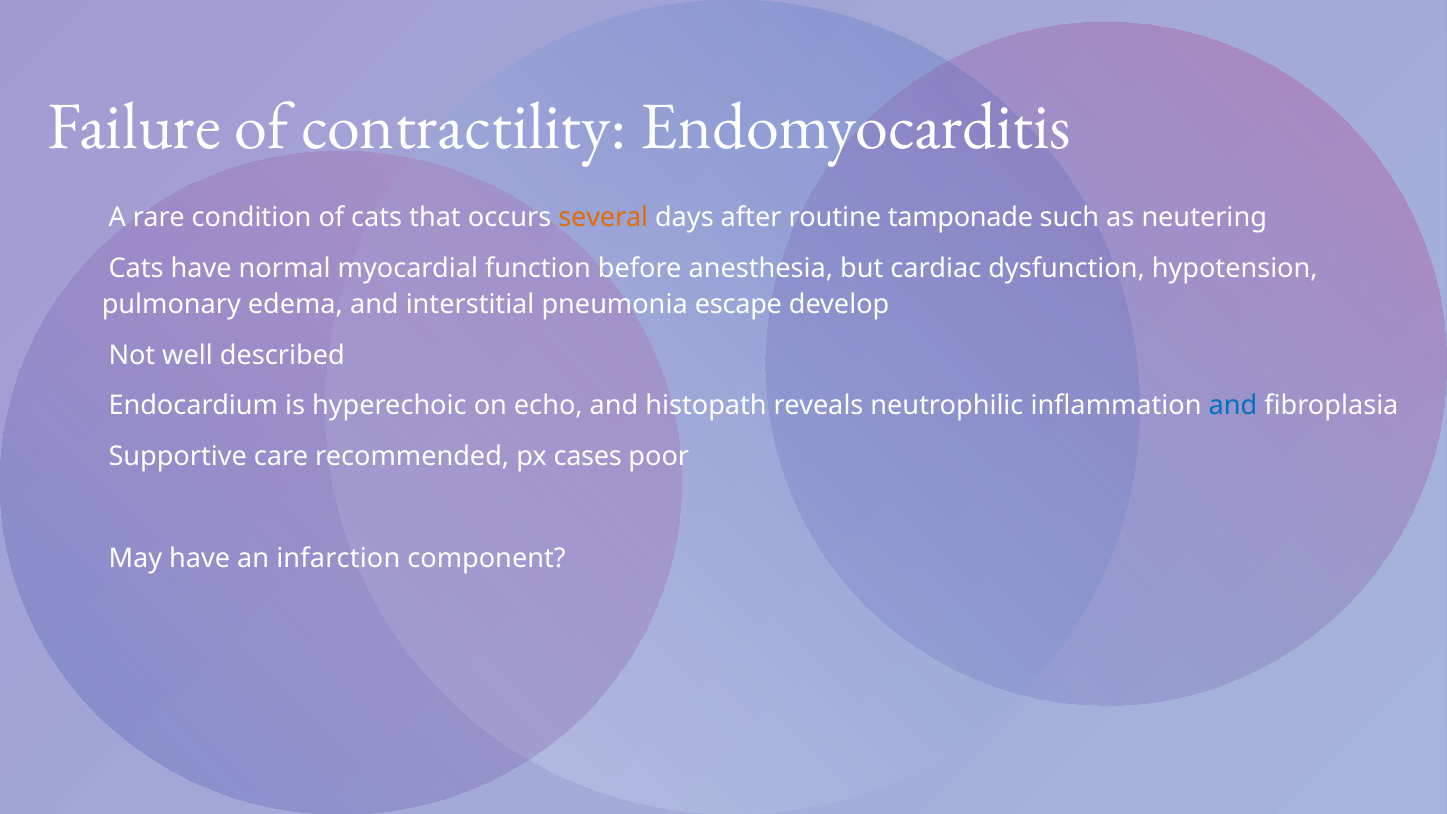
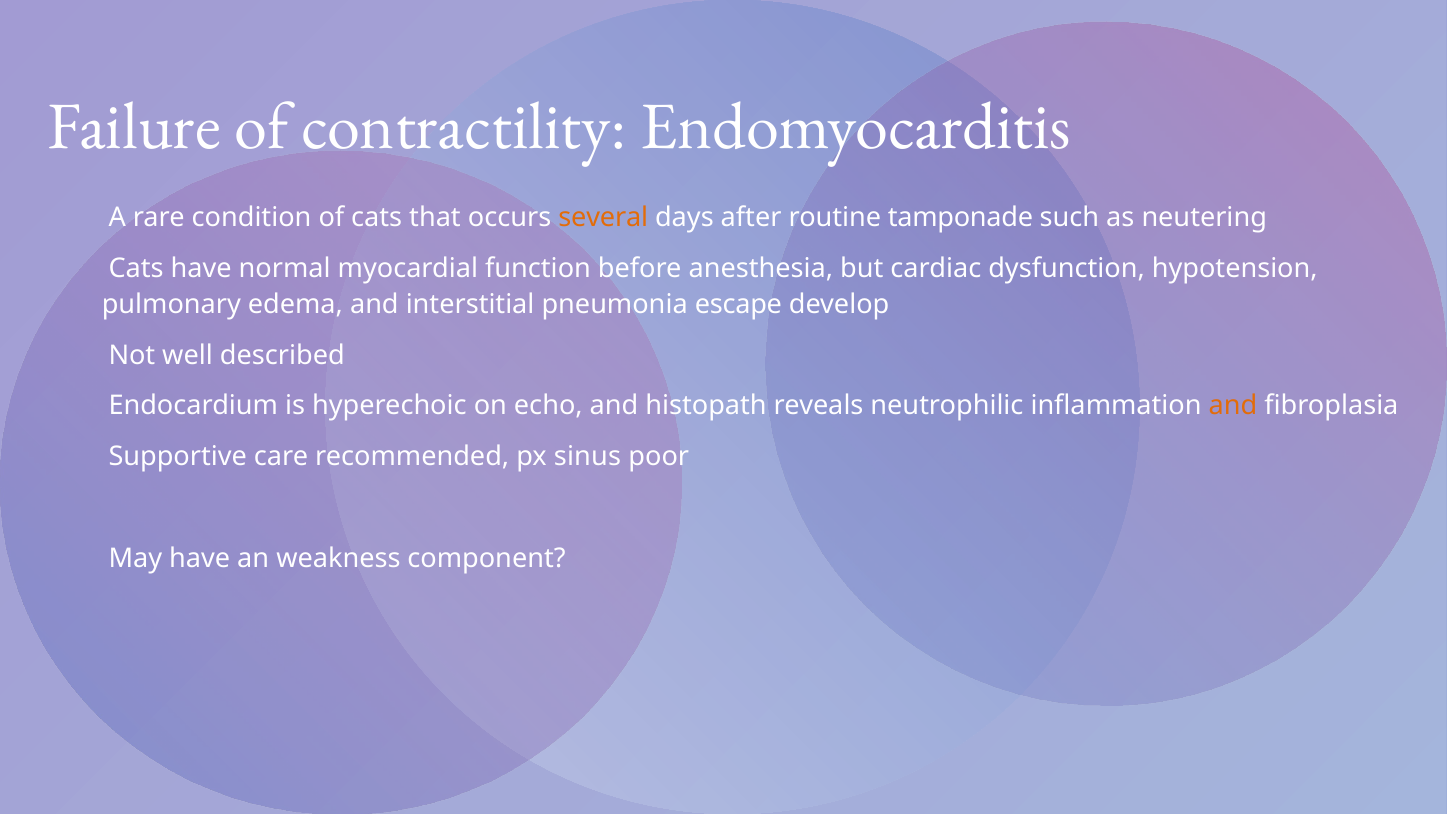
and colour: blue -> orange (1233, 406)
cases: cases -> sinus (588, 457)
infarction: infarction -> weakness (338, 559)
